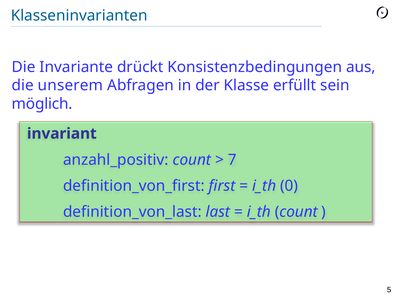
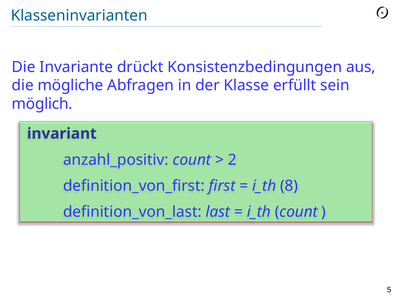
unserem: unserem -> mögliche (71, 85)
7: 7 -> 2 (232, 160)
0: 0 -> 8 (289, 186)
